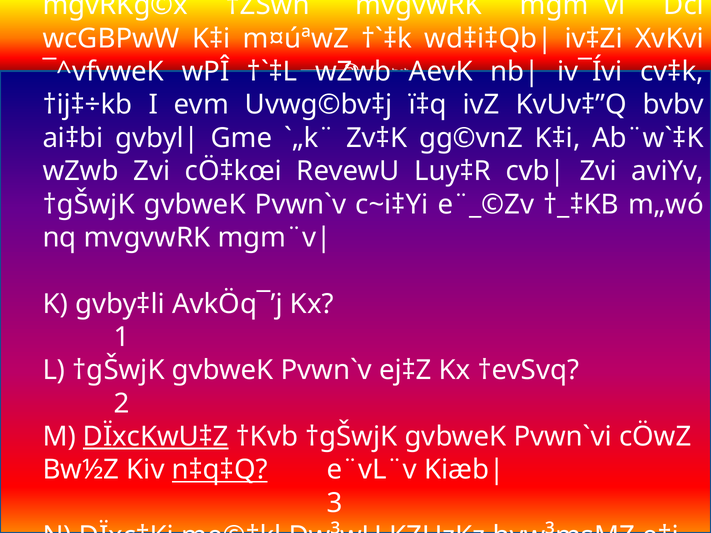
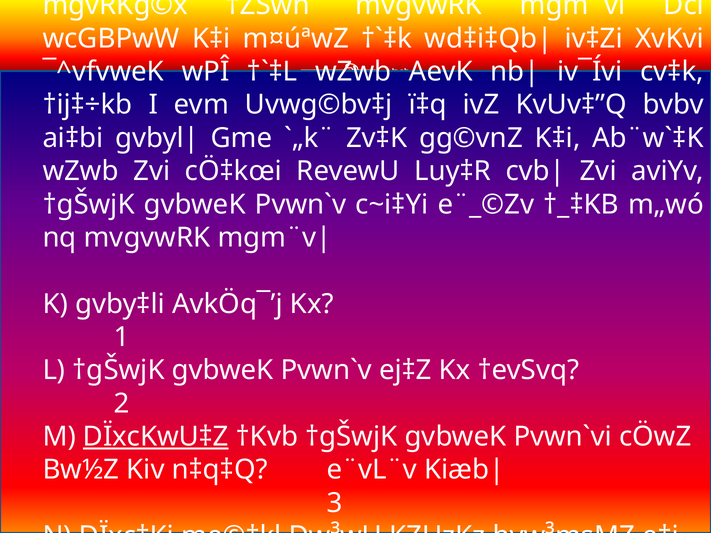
n‡q‡Q underline: present -> none (220, 470)
